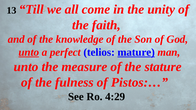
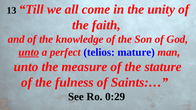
mature underline: present -> none (136, 52)
Pistos:…: Pistos:… -> Saints:… (140, 83)
4:29: 4:29 -> 0:29 (115, 97)
